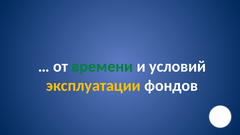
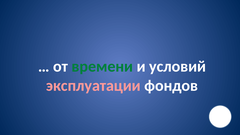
эксплуатации colour: yellow -> pink (93, 86)
